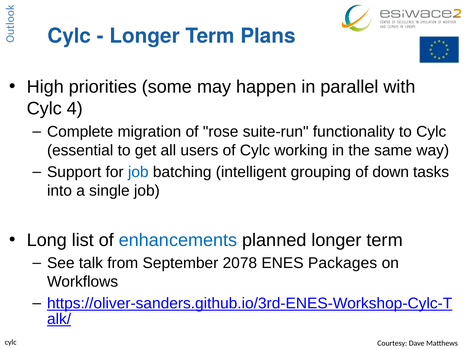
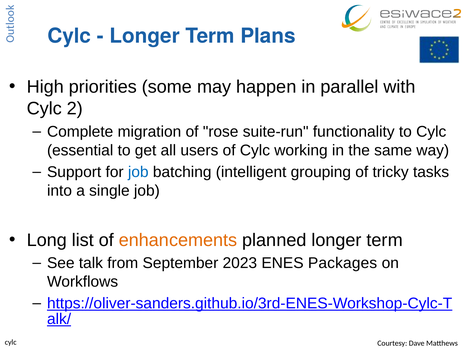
4: 4 -> 2 (75, 109)
down: down -> tricky (391, 172)
enhancements colour: blue -> orange (178, 240)
2078: 2078 -> 2023 (240, 263)
